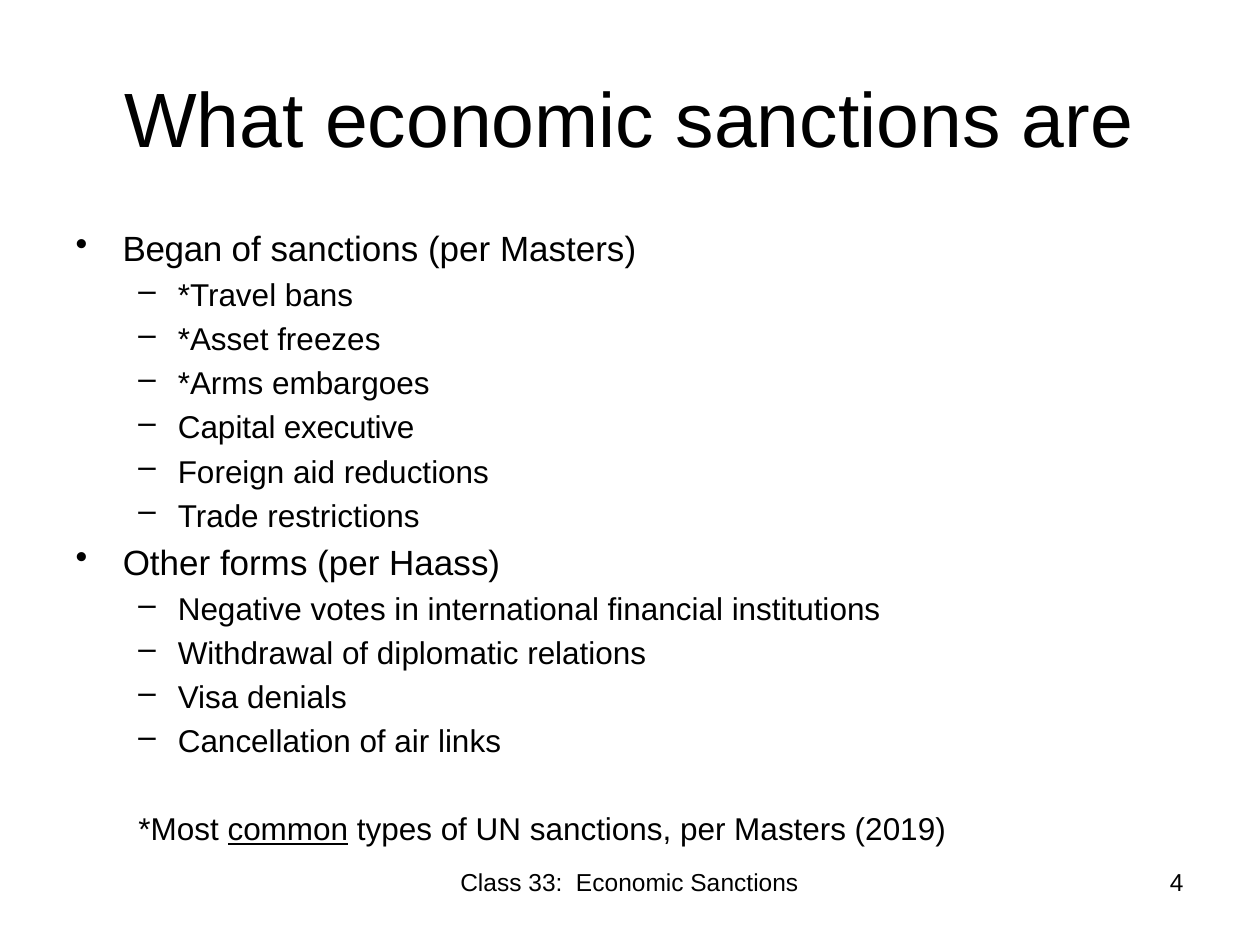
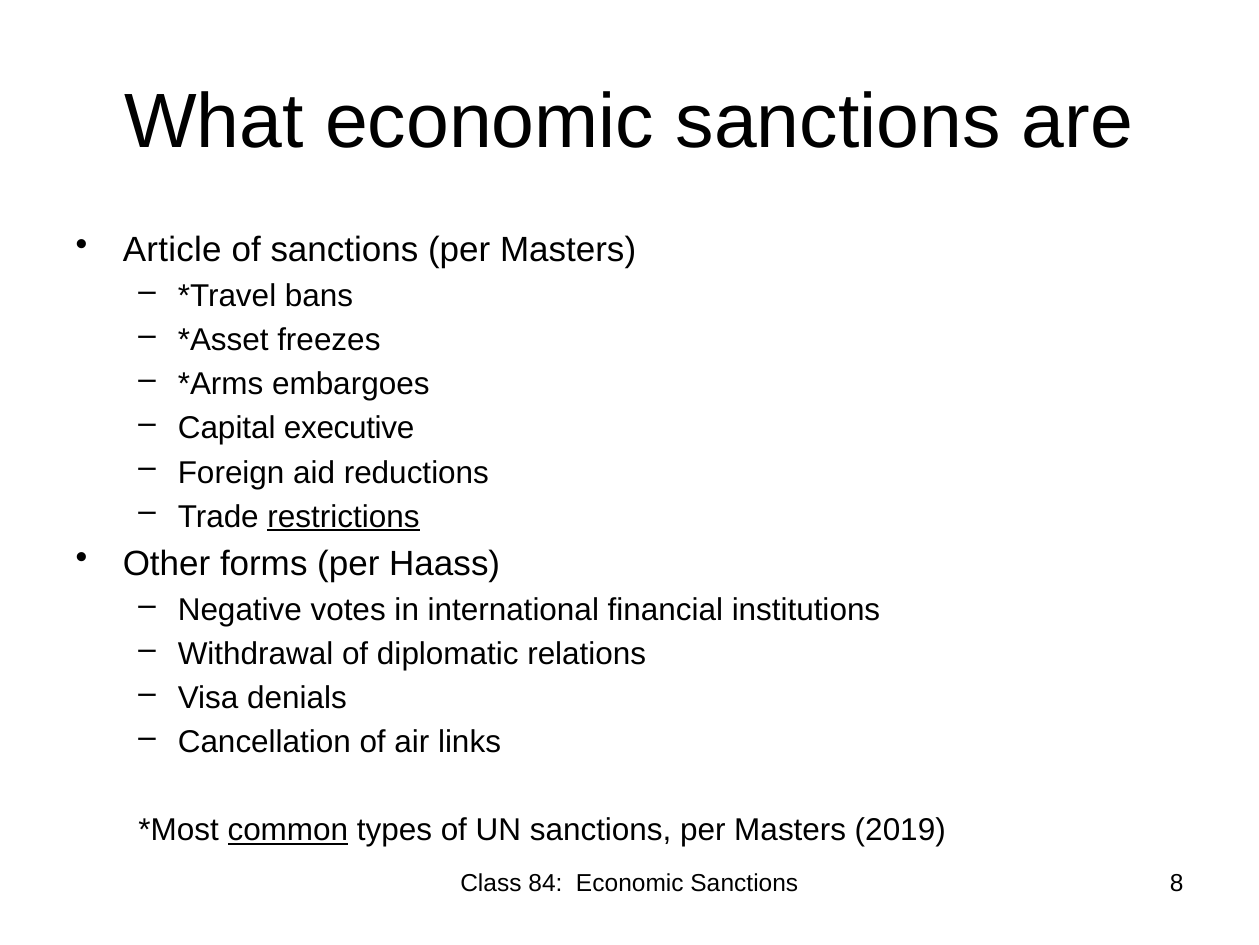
Began: Began -> Article (172, 250)
restrictions underline: none -> present (344, 516)
33: 33 -> 84 (545, 883)
4: 4 -> 8 (1177, 883)
